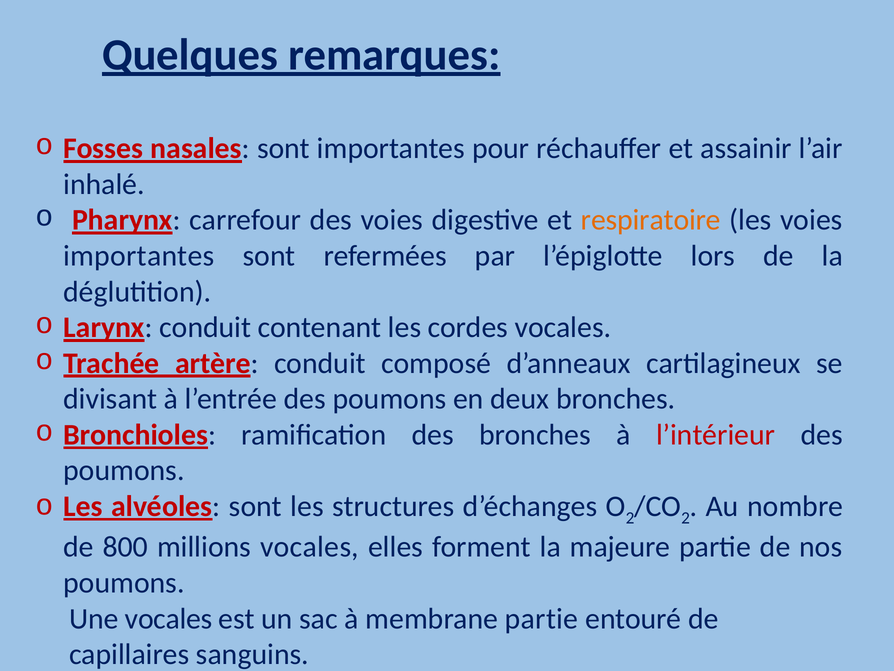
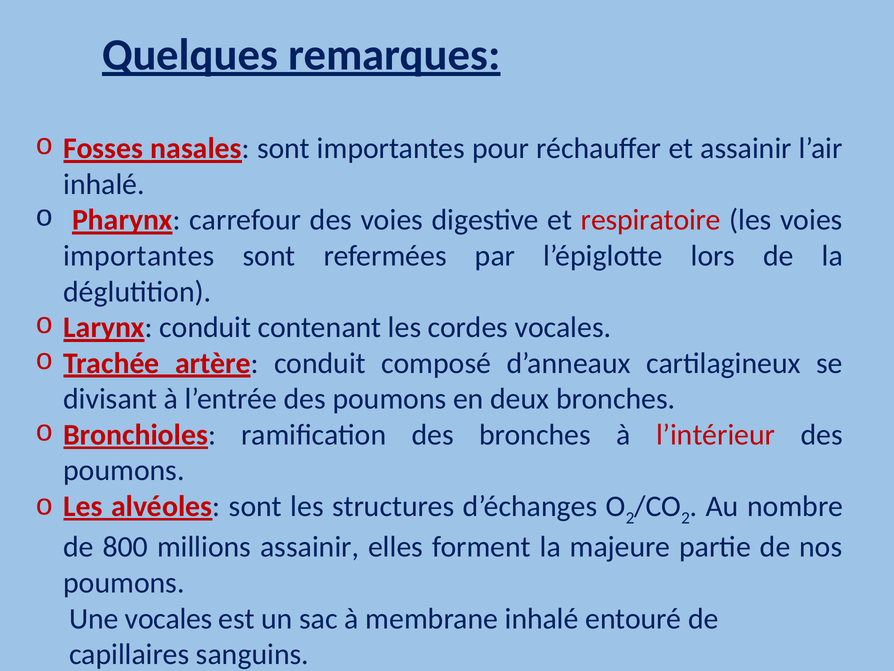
respiratoire colour: orange -> red (651, 220)
millions vocales: vocales -> assainir (310, 547)
membrane partie: partie -> inhalé (542, 618)
